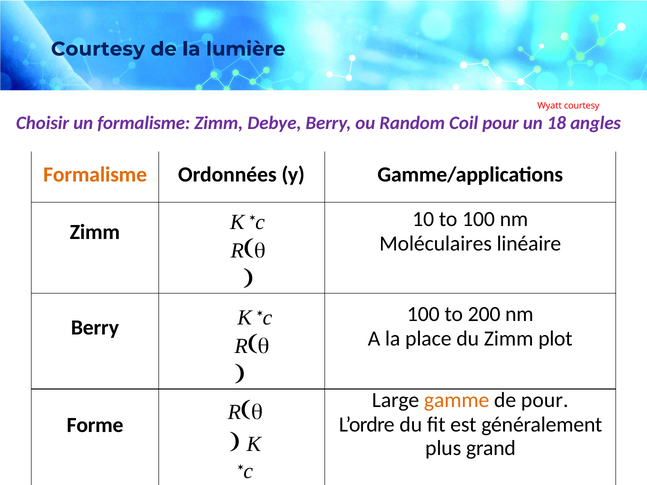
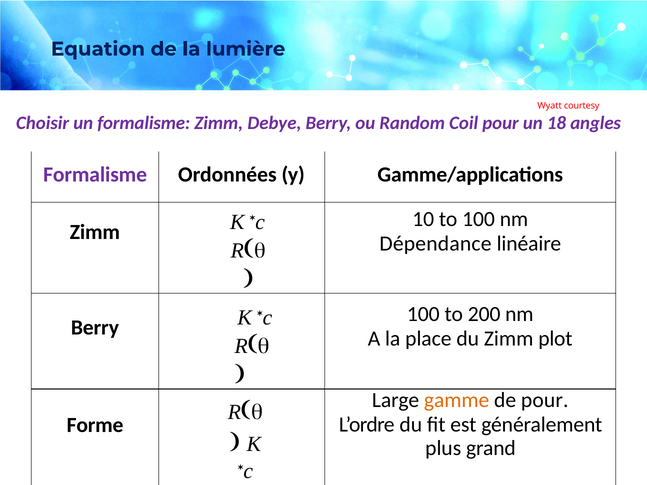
Courtesy: Courtesy -> Equation (98, 49)
Formalisme colour: orange -> purple (95, 175)
Moléculaires: Moléculaires -> Dépendance (435, 244)
